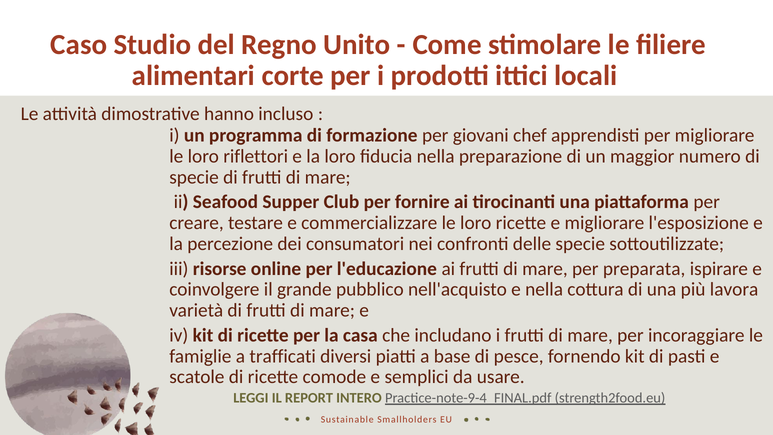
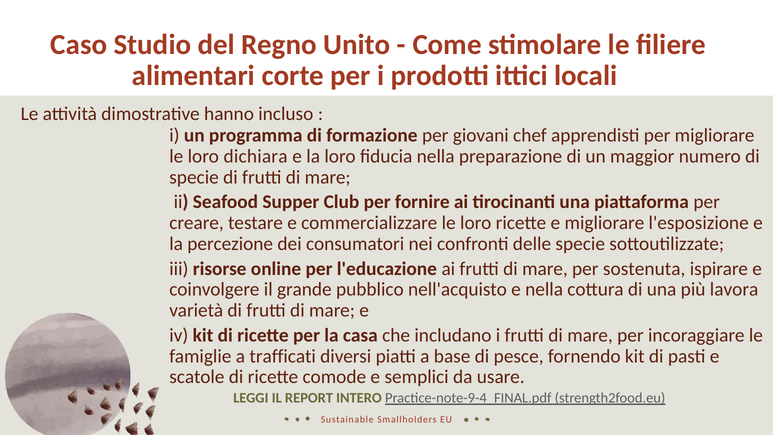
riflettori: riflettori -> dichiara (256, 156)
preparata: preparata -> sostenuta (644, 269)
